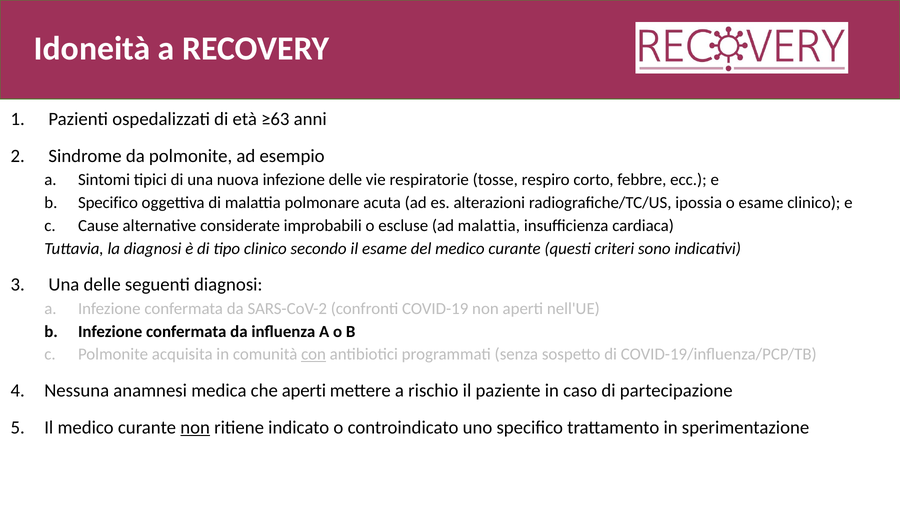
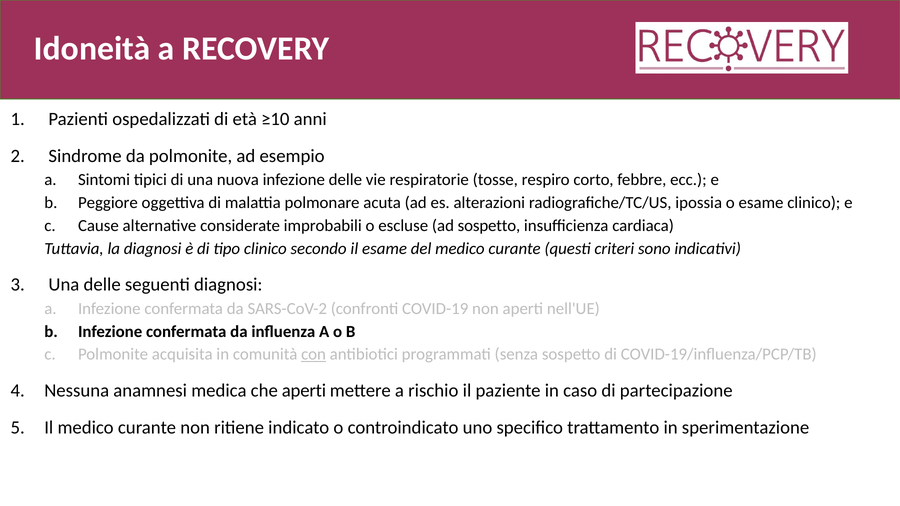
≥63: ≥63 -> ≥10 (275, 119)
b Specifico: Specifico -> Peggiore (108, 203)
ad malattia: malattia -> sospetto (489, 226)
non underline: present -> none (195, 428)
